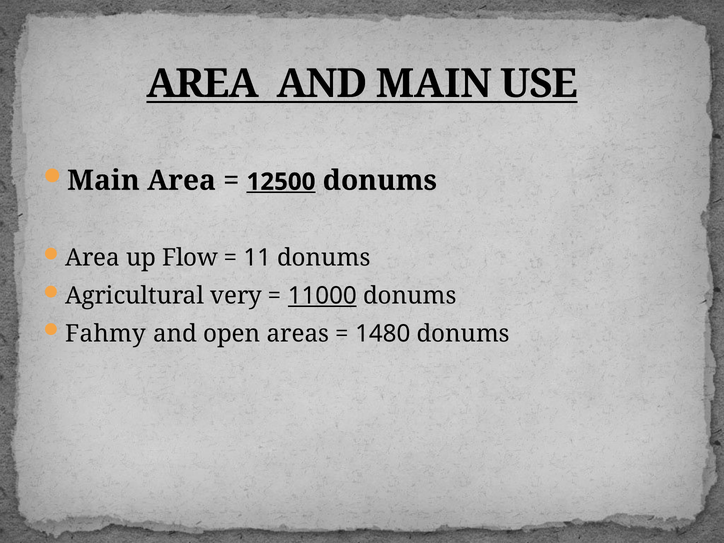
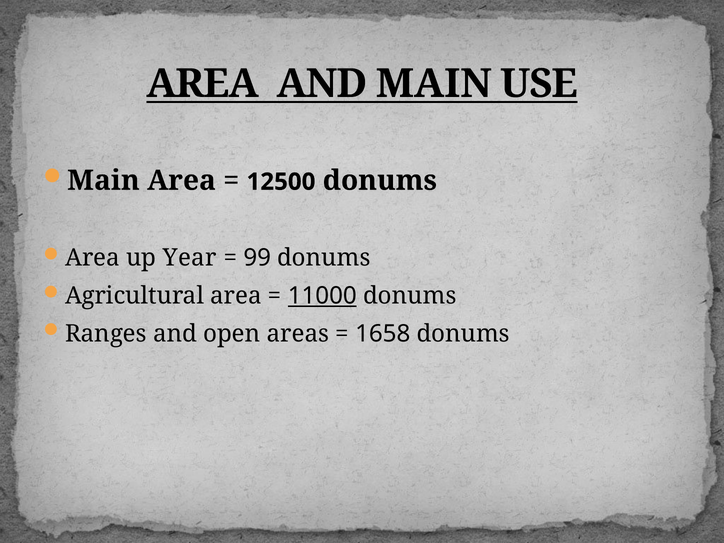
12500 underline: present -> none (281, 182)
Flow: Flow -> Year (190, 258)
11: 11 -> 99 (257, 258)
Agricultural very: very -> area (236, 296)
Fahmy: Fahmy -> Ranges (106, 334)
1480: 1480 -> 1658 (383, 334)
